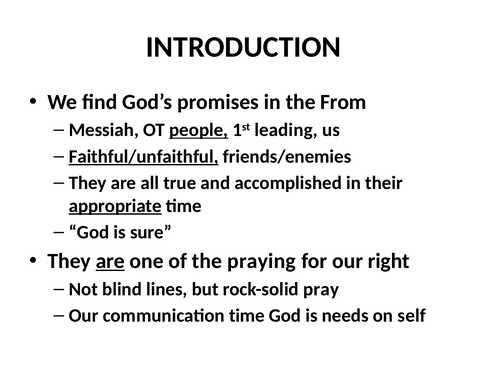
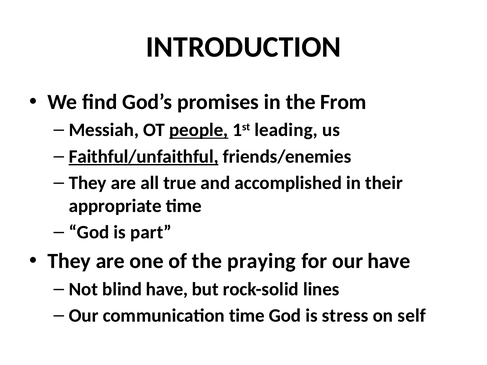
appropriate underline: present -> none (115, 206)
sure: sure -> part (151, 232)
are underline: present -> none (110, 261)
our right: right -> have (389, 261)
blind lines: lines -> have (167, 289)
pray: pray -> lines (321, 289)
needs: needs -> stress (345, 316)
